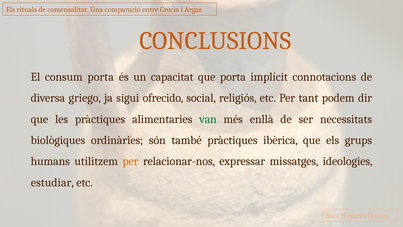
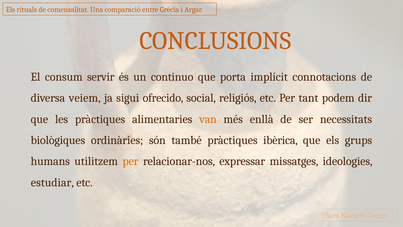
consum porta: porta -> servir (101, 77)
capacitat: capacitat -> continuo (172, 77)
griego: griego -> veiem (85, 98)
van colour: green -> orange (208, 119)
